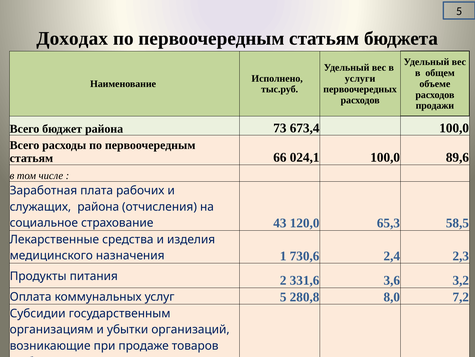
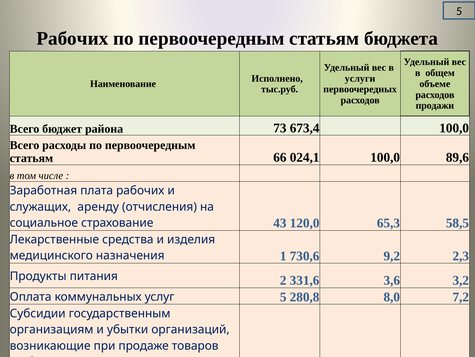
Доходах: Доходах -> Рабочих (72, 38)
служащих района: района -> аренду (98, 206)
2,4: 2,4 -> 9,2 (392, 255)
